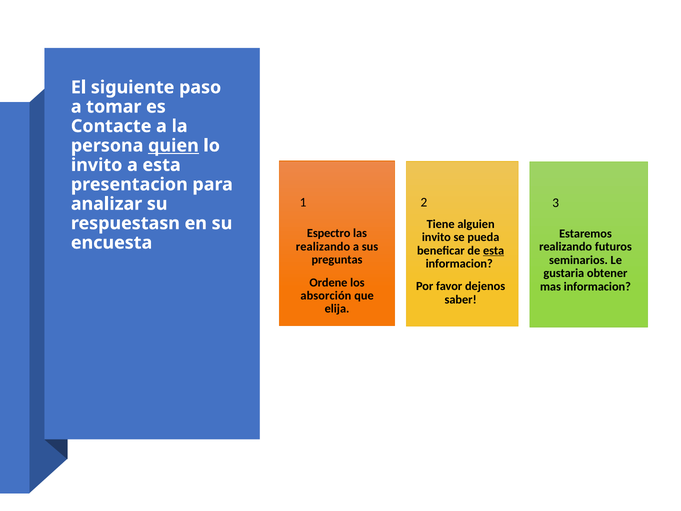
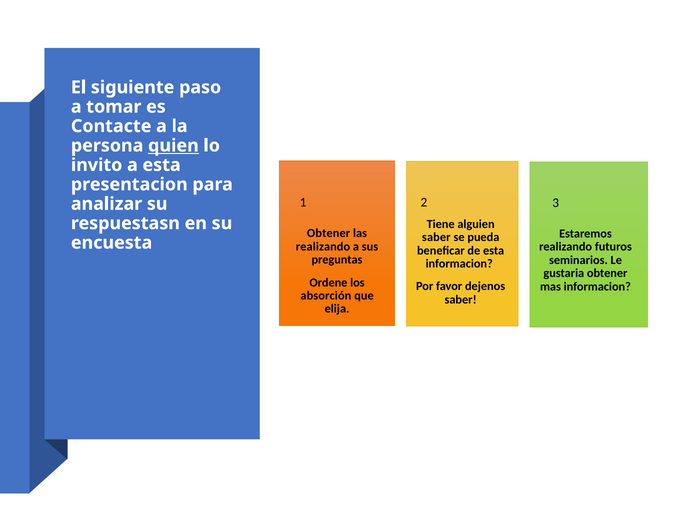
Espectro: Espectro -> Obtener (329, 233)
invito: invito -> saber (436, 237)
esta underline: present -> none (494, 250)
